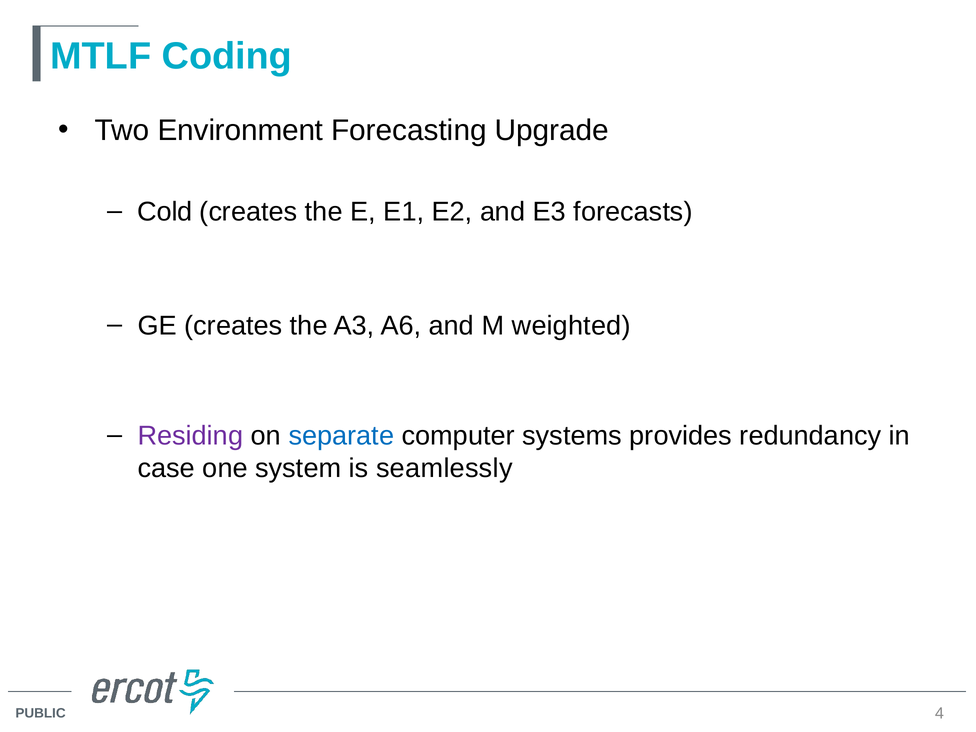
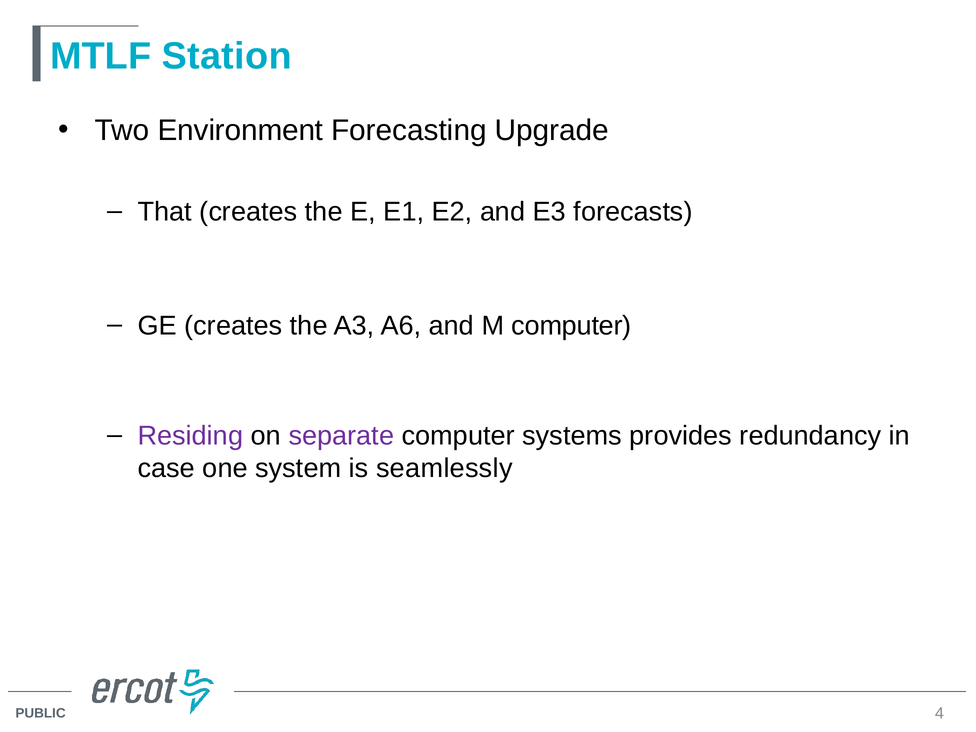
Coding: Coding -> Station (227, 56)
Cold: Cold -> That (165, 212)
M weighted: weighted -> computer (571, 326)
separate colour: blue -> purple (341, 436)
